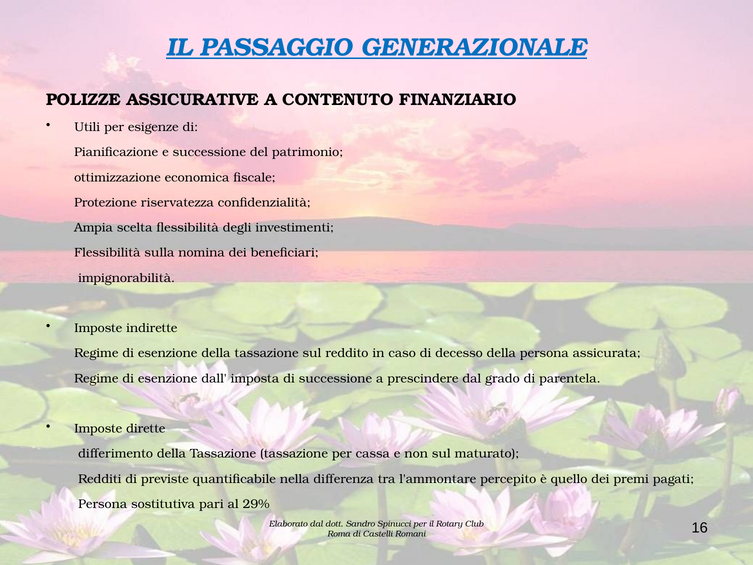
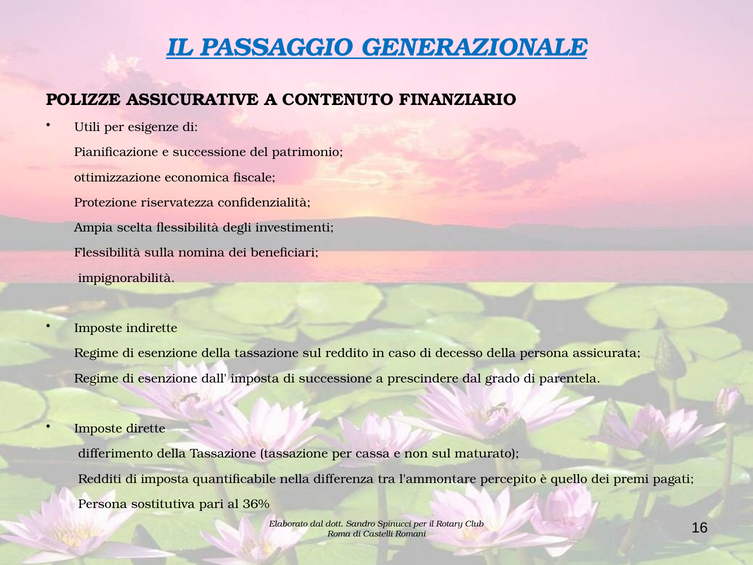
di previste: previste -> imposta (165, 479)
29%: 29% -> 36% (256, 504)
